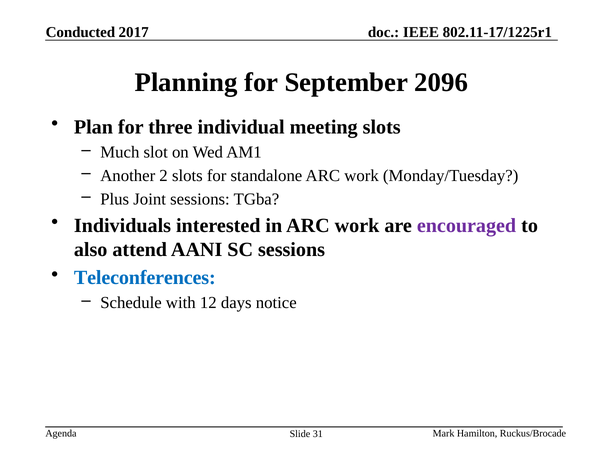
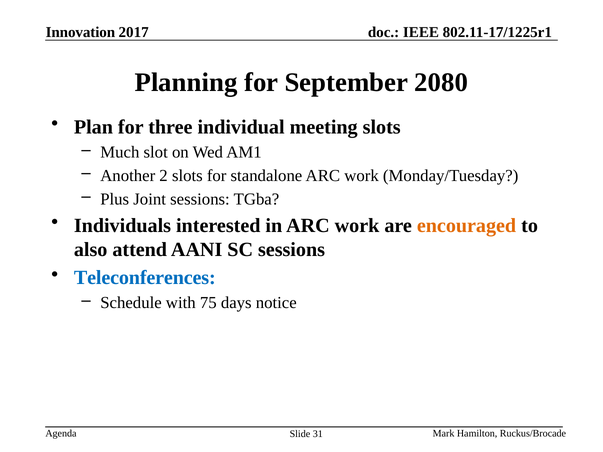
Conducted: Conducted -> Innovation (80, 32)
2096: 2096 -> 2080 (441, 82)
encouraged colour: purple -> orange (467, 226)
12: 12 -> 75 (208, 303)
